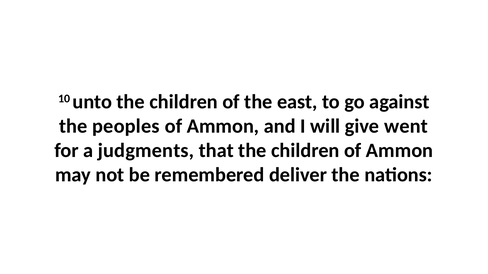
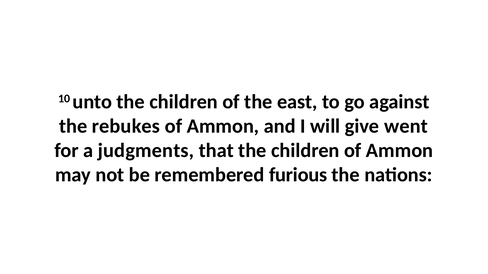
peoples: peoples -> rebukes (126, 126)
deliver: deliver -> furious (298, 175)
